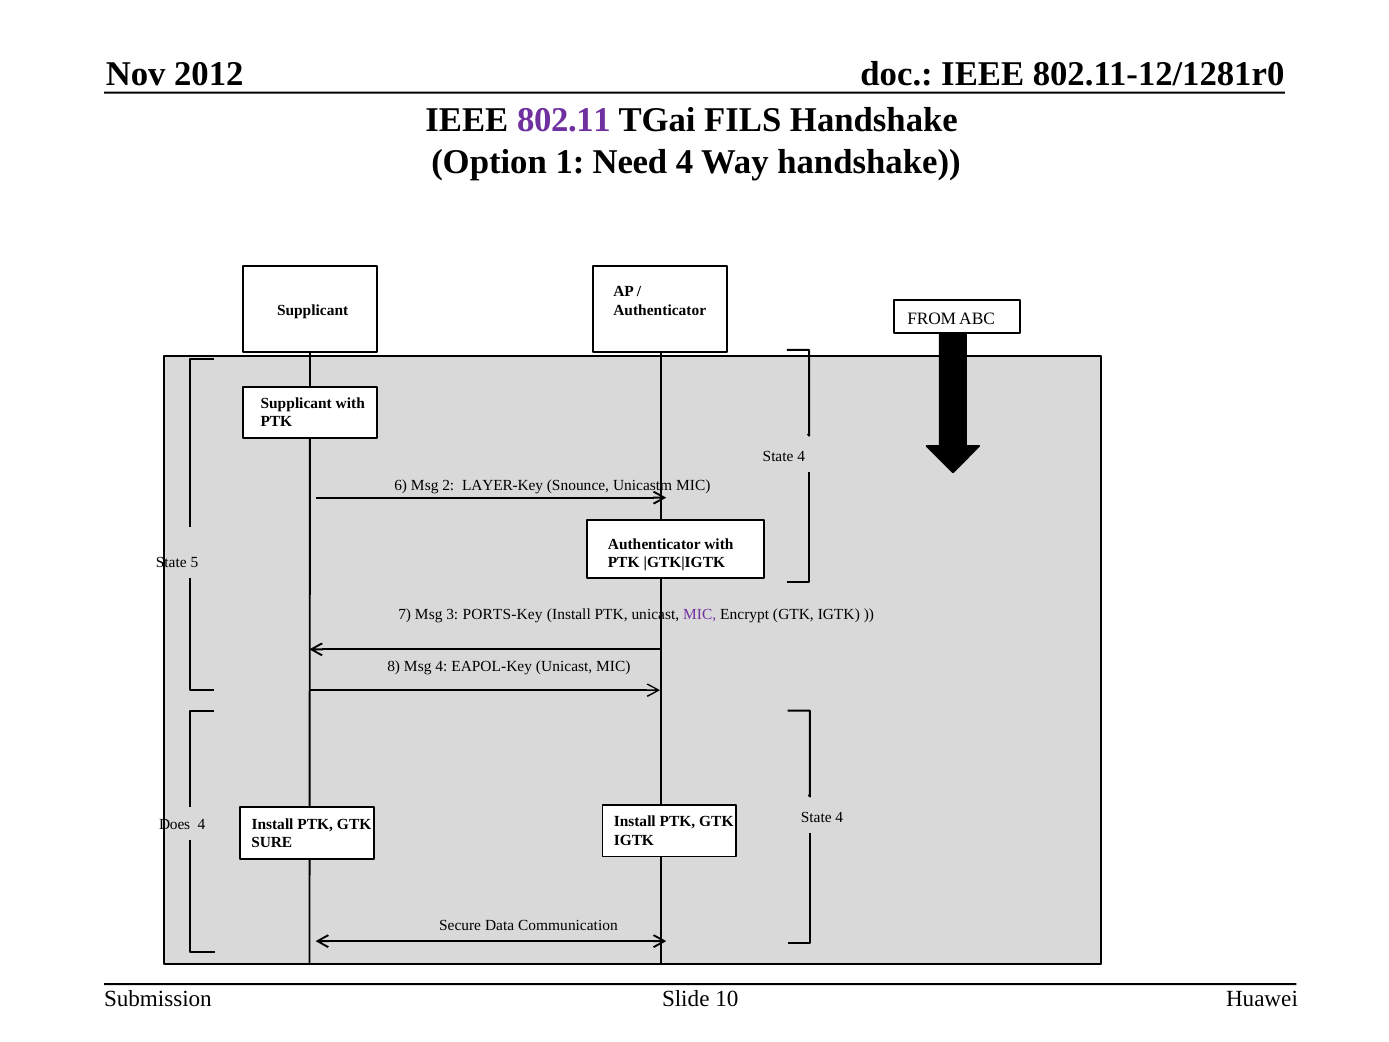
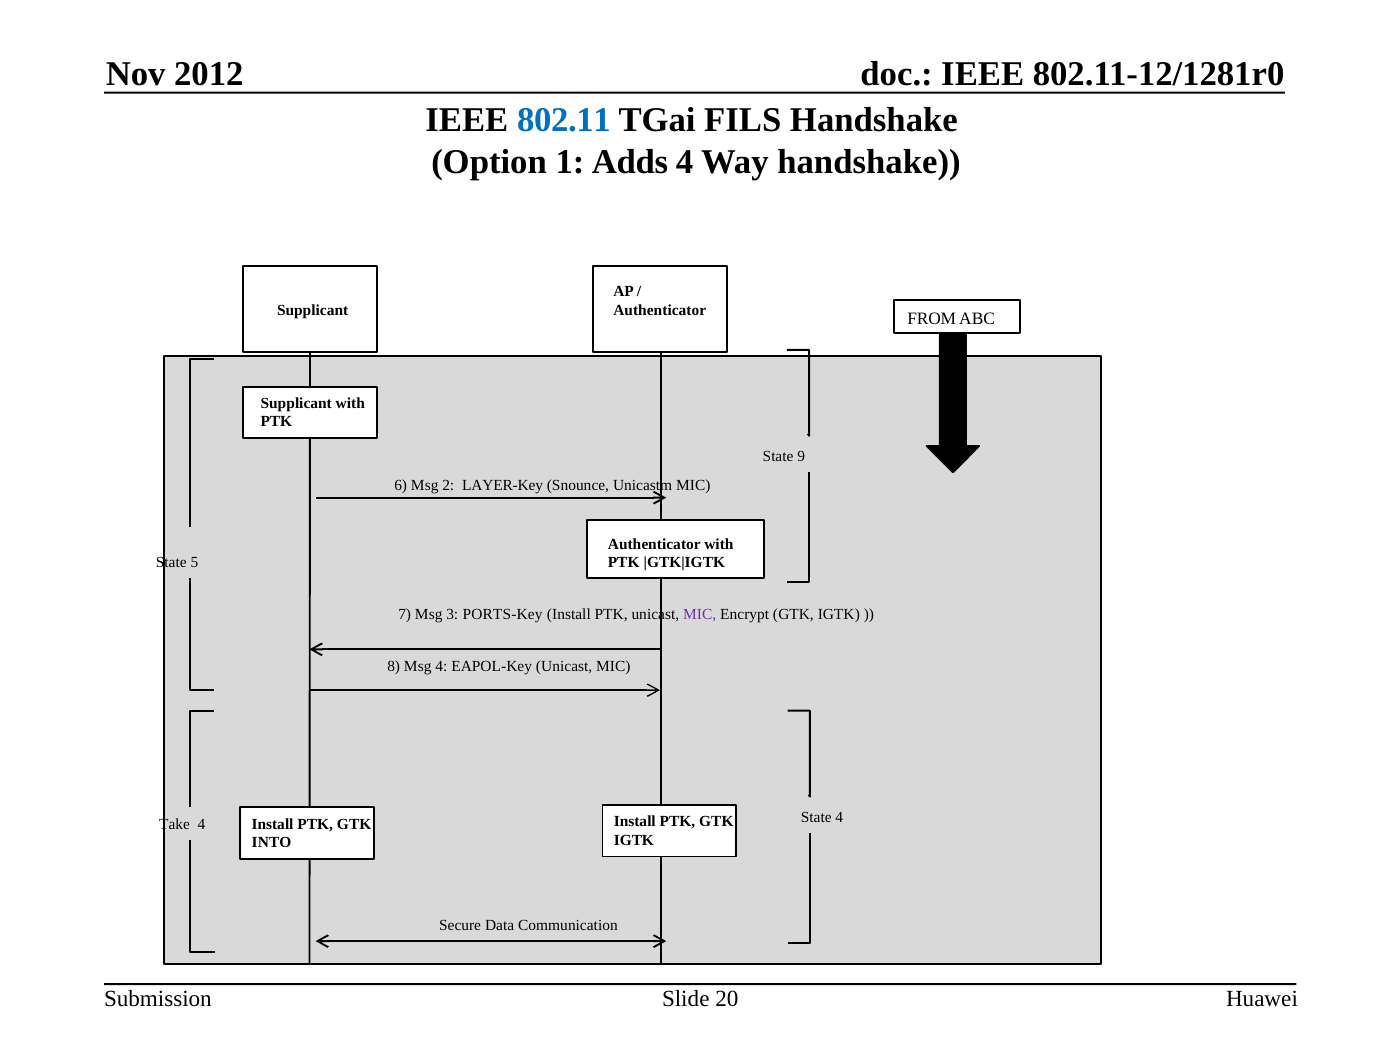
802.11 colour: purple -> blue (564, 120)
Need: Need -> Adds (630, 162)
4: 4 -> 9 (801, 456)
Does: Does -> Take (175, 824)
SURE: SURE -> INTO (272, 842)
10: 10 -> 20 (727, 999)
